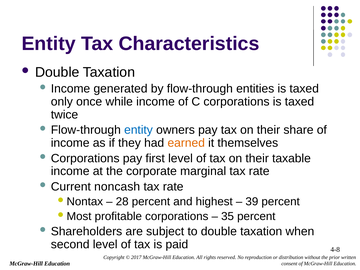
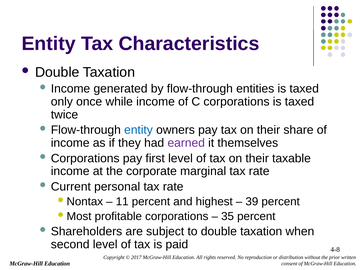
earned colour: orange -> purple (186, 143)
noncash: noncash -> personal (117, 187)
28: 28 -> 11 (122, 202)
